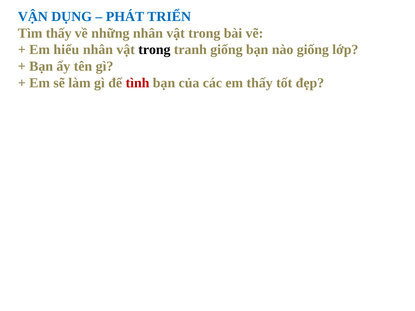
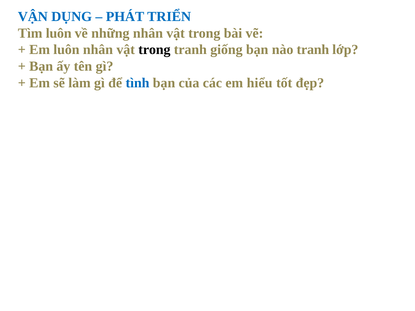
Tìm thấy: thấy -> luôn (59, 33)
Em hiểu: hiểu -> luôn (66, 50)
nào giống: giống -> tranh (313, 50)
tình colour: red -> blue (138, 83)
em thấy: thấy -> hiểu (260, 83)
